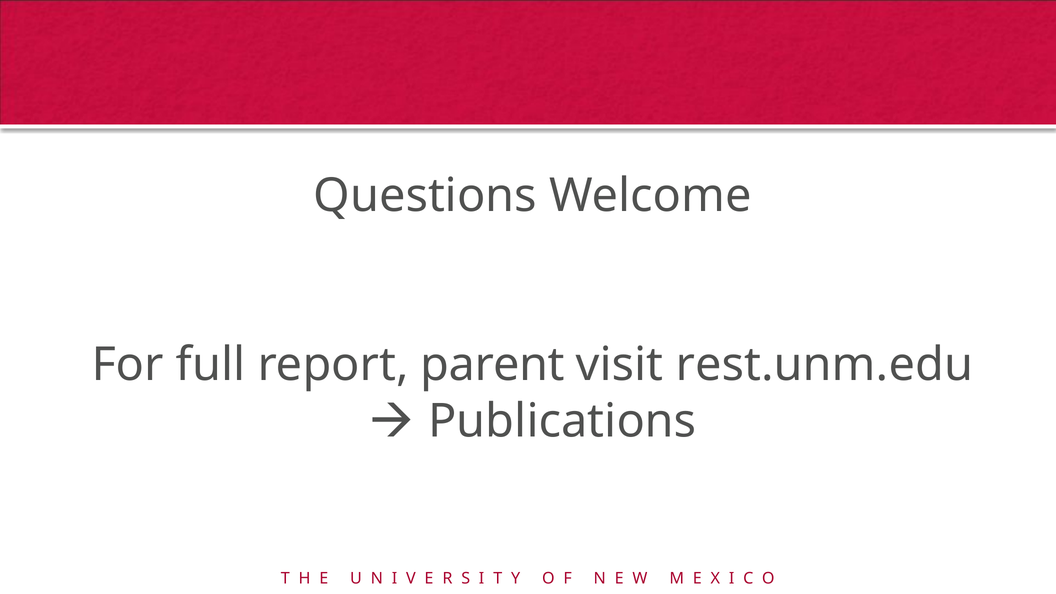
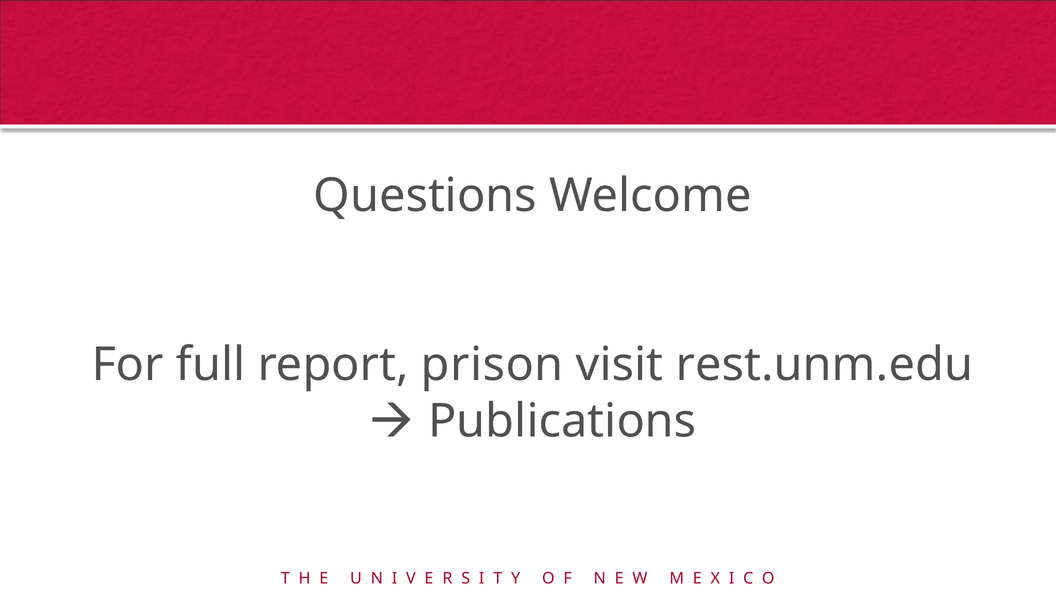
parent: parent -> prison (492, 365)
